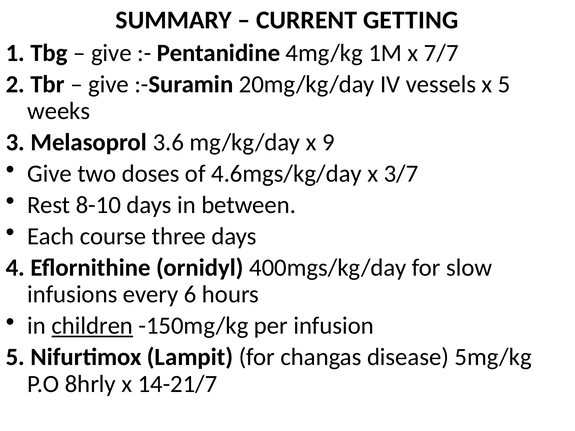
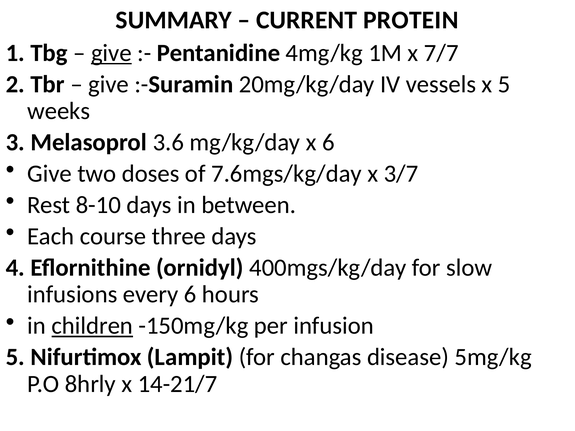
GETTING: GETTING -> PROTEIN (411, 20)
give underline: none -> present (111, 53)
x 9: 9 -> 6 (328, 142)
4.6mgs/kg/day: 4.6mgs/kg/day -> 7.6mgs/kg/day (286, 174)
